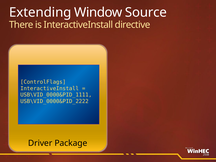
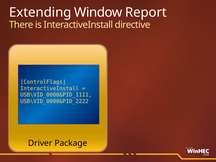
Source: Source -> Report (146, 12)
